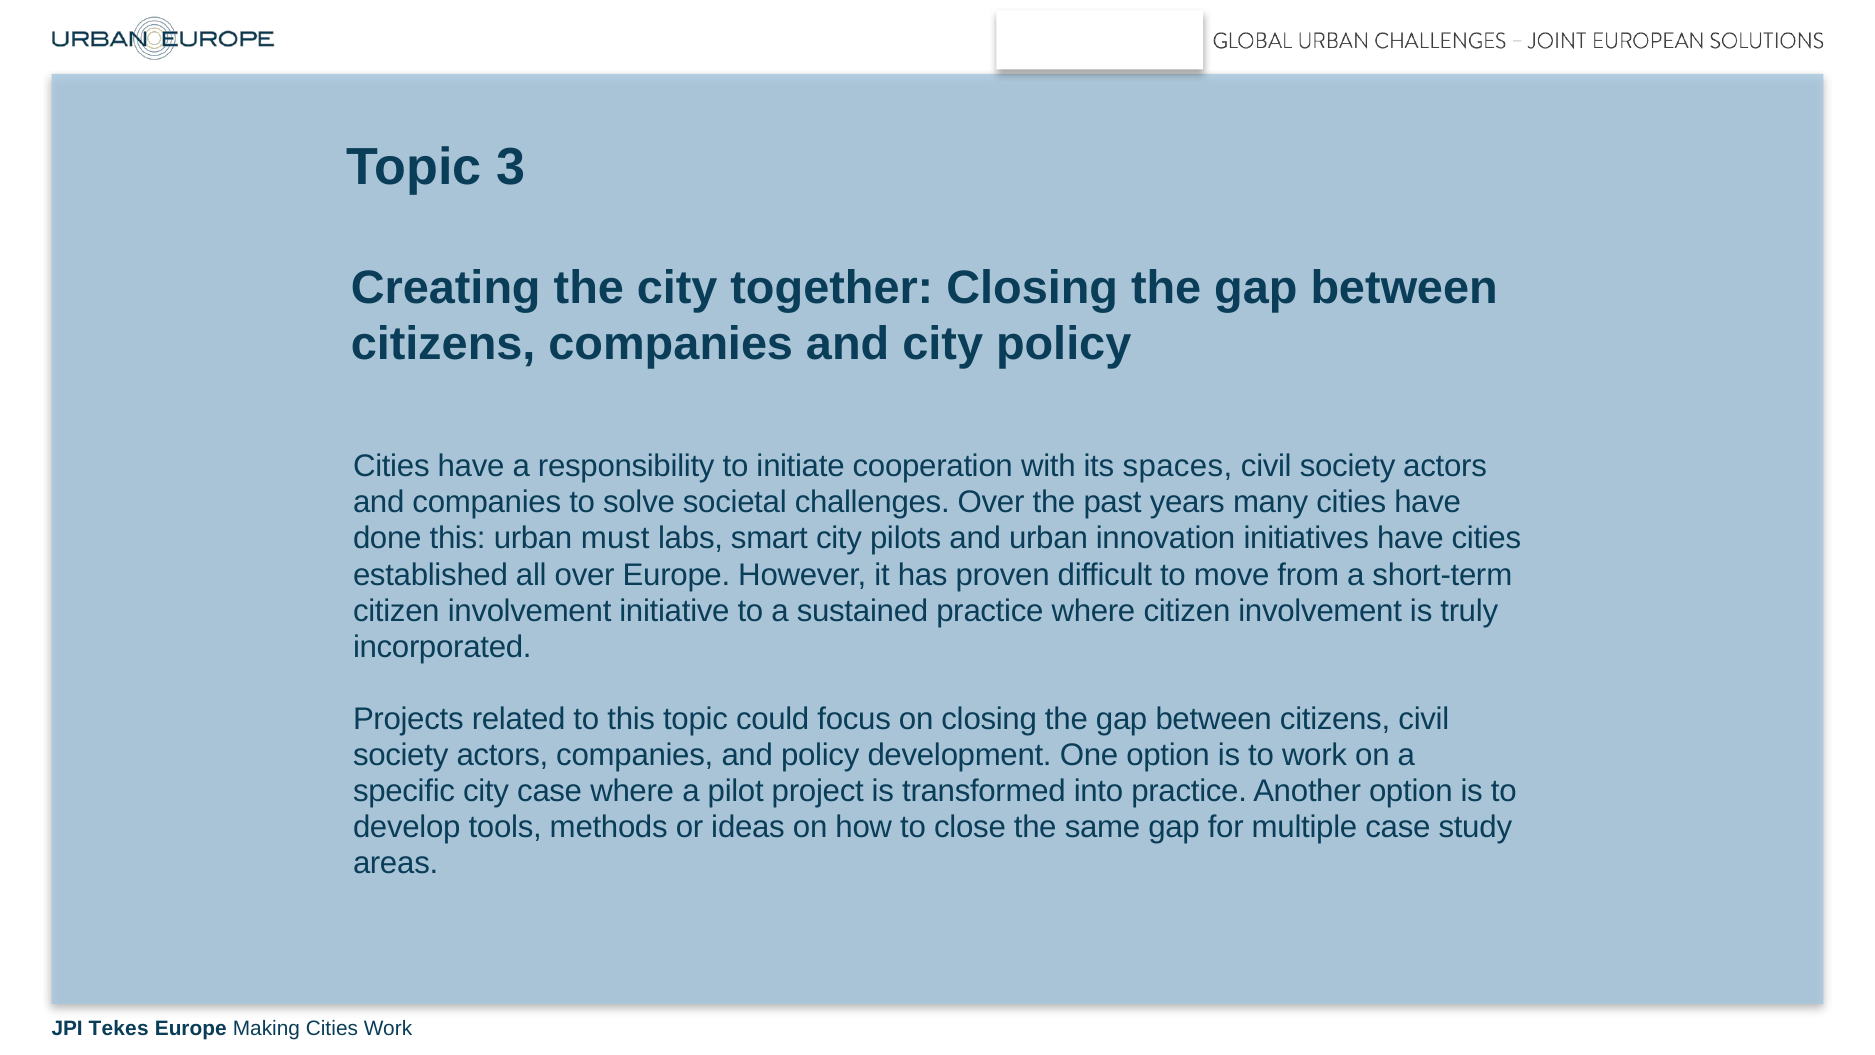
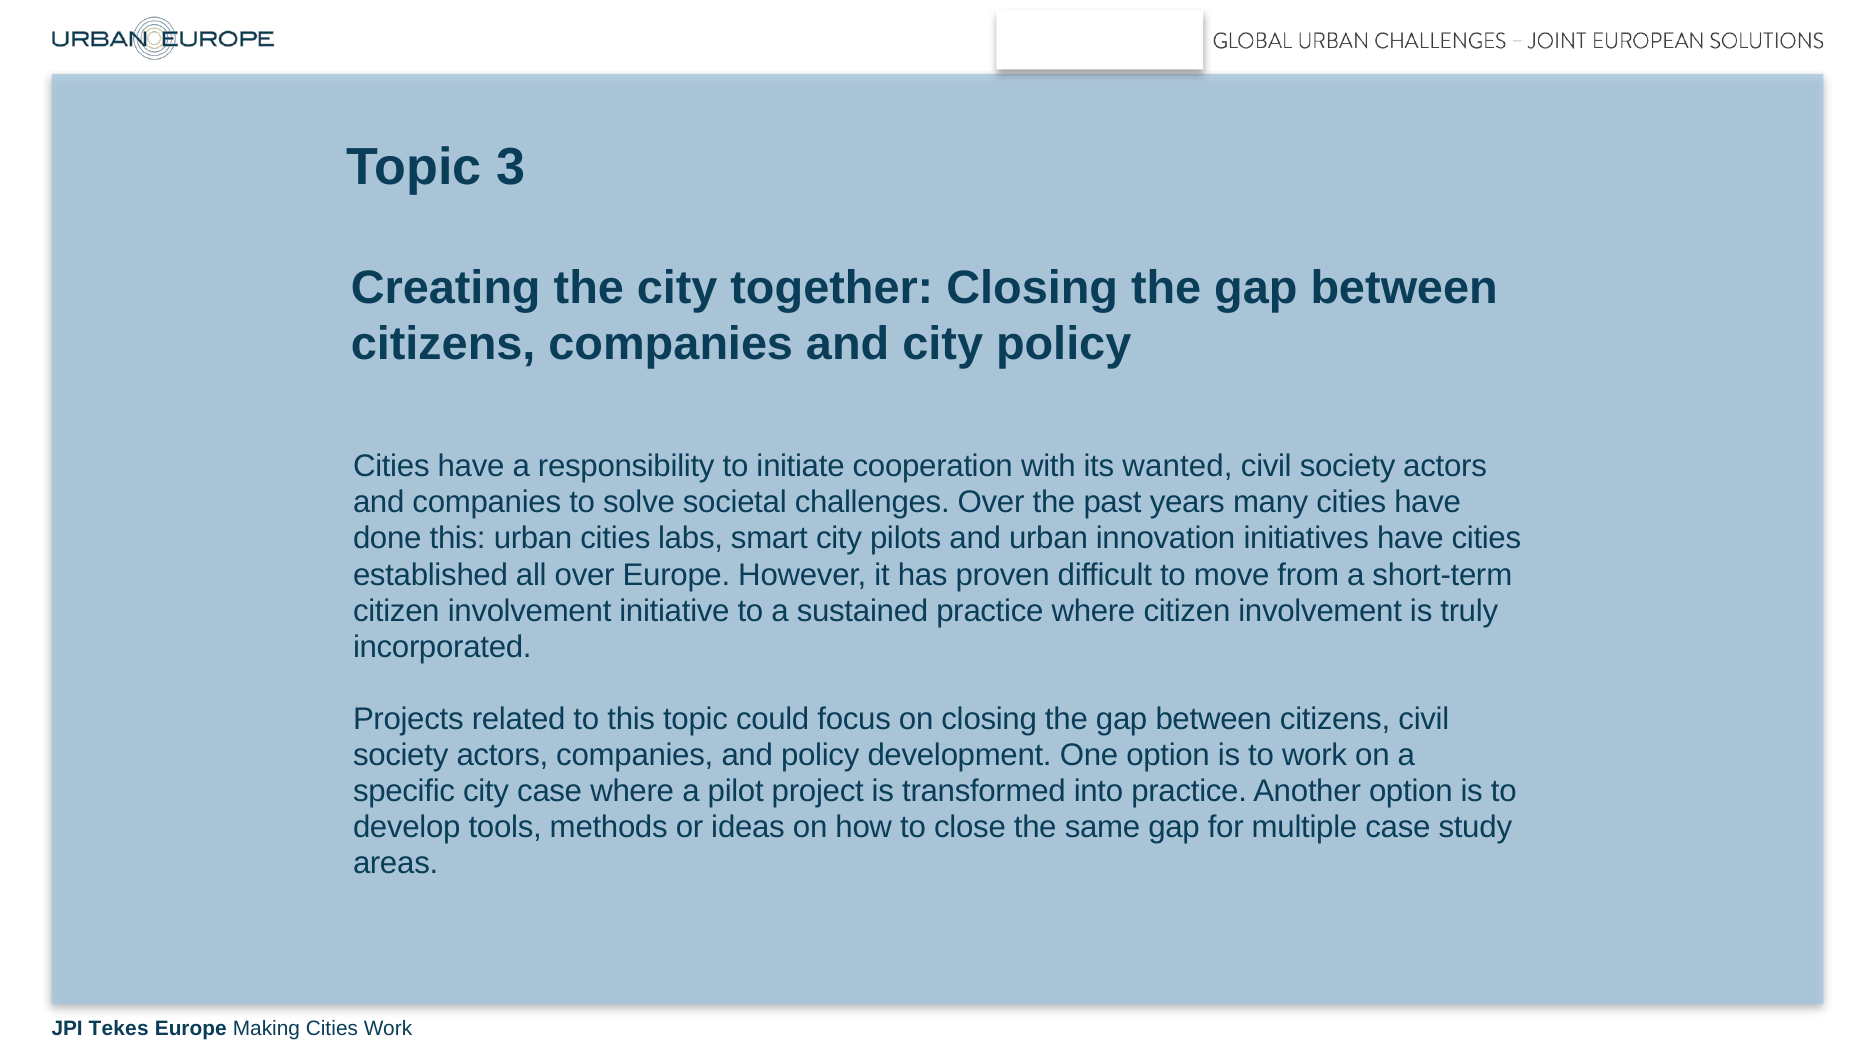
spaces: spaces -> wanted (1178, 466)
urban must: must -> cities (615, 539)
